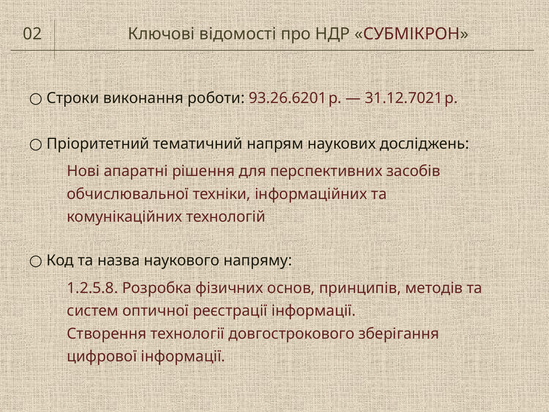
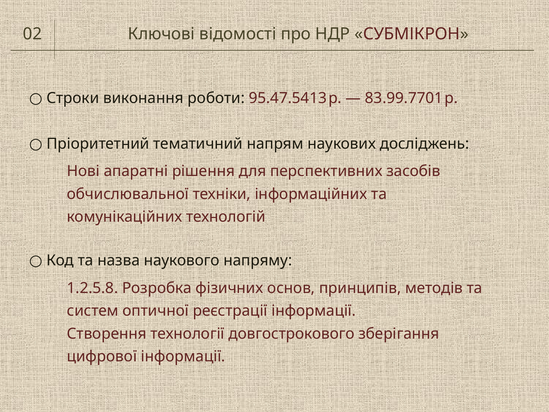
93.26.6201: 93.26.6201 -> 95.47.5413 (288, 98)
31.12.7021: 31.12.7021 -> 83.99.7701 (404, 98)
